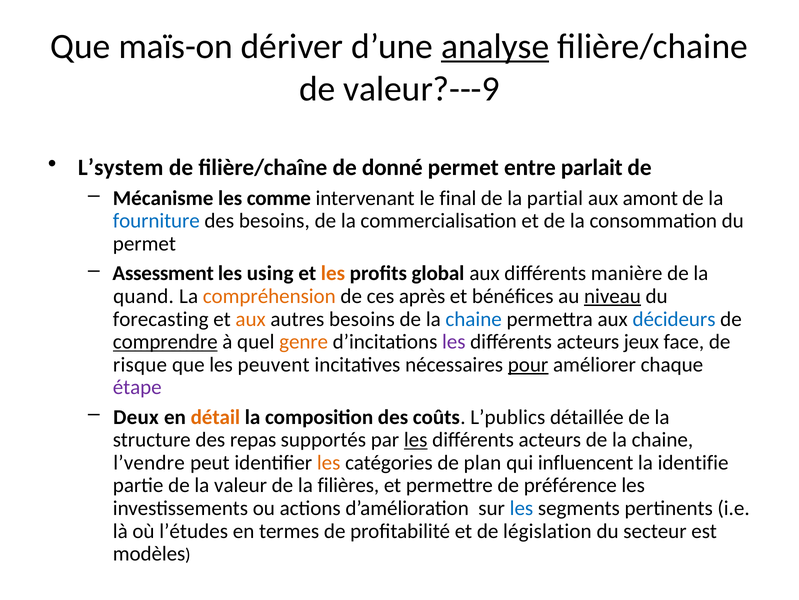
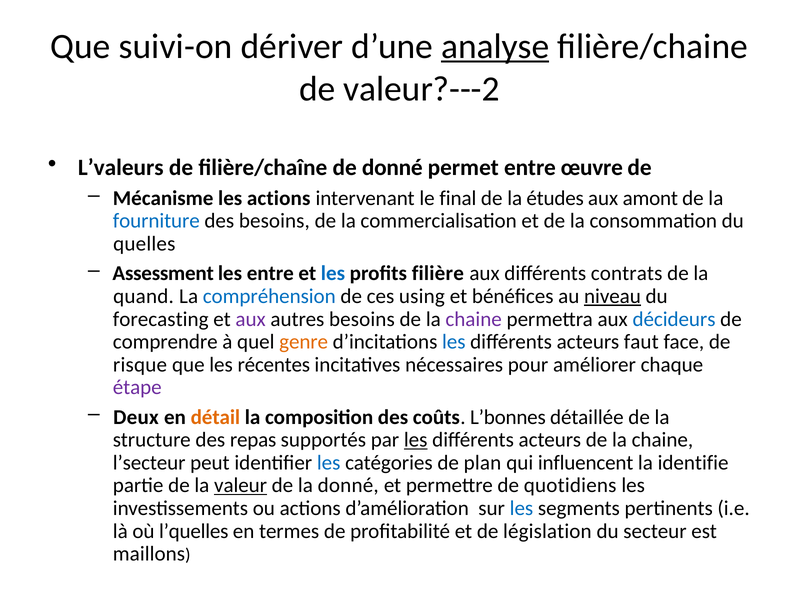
maïs-on: maïs-on -> suivi-on (176, 46)
valeur?---9: valeur?---9 -> valeur?---2 (422, 89)
L’system: L’system -> L’valeurs (121, 168)
parlait: parlait -> œuvre (592, 168)
les comme: comme -> actions (279, 198)
partial: partial -> études (555, 198)
permet: permet -> quelles (144, 244)
les using: using -> entre (270, 273)
les colour: orange -> blue (333, 273)
global: global -> filière (438, 273)
manière: manière -> contrats (627, 273)
compréhension colour: orange -> blue (269, 296)
après: après -> using (422, 296)
aux colour: orange -> purple (251, 319)
chaine colour: blue -> purple (474, 319)
comprendre underline: present -> none (165, 341)
les colour: purple -> blue (454, 341)
jeux: jeux -> faut (641, 341)
peuvent: peuvent -> récentes (274, 364)
pour underline: present -> none (528, 364)
L’publics: L’publics -> L’bonnes (508, 417)
l’vendre: l’vendre -> l’secteur (149, 462)
les colour: orange -> blue (329, 462)
valeur underline: none -> present (241, 485)
la filières: filières -> donné (348, 485)
préférence: préférence -> quotidiens (570, 485)
l’études: l’études -> l’quelles (194, 530)
modèles: modèles -> maillons (149, 553)
